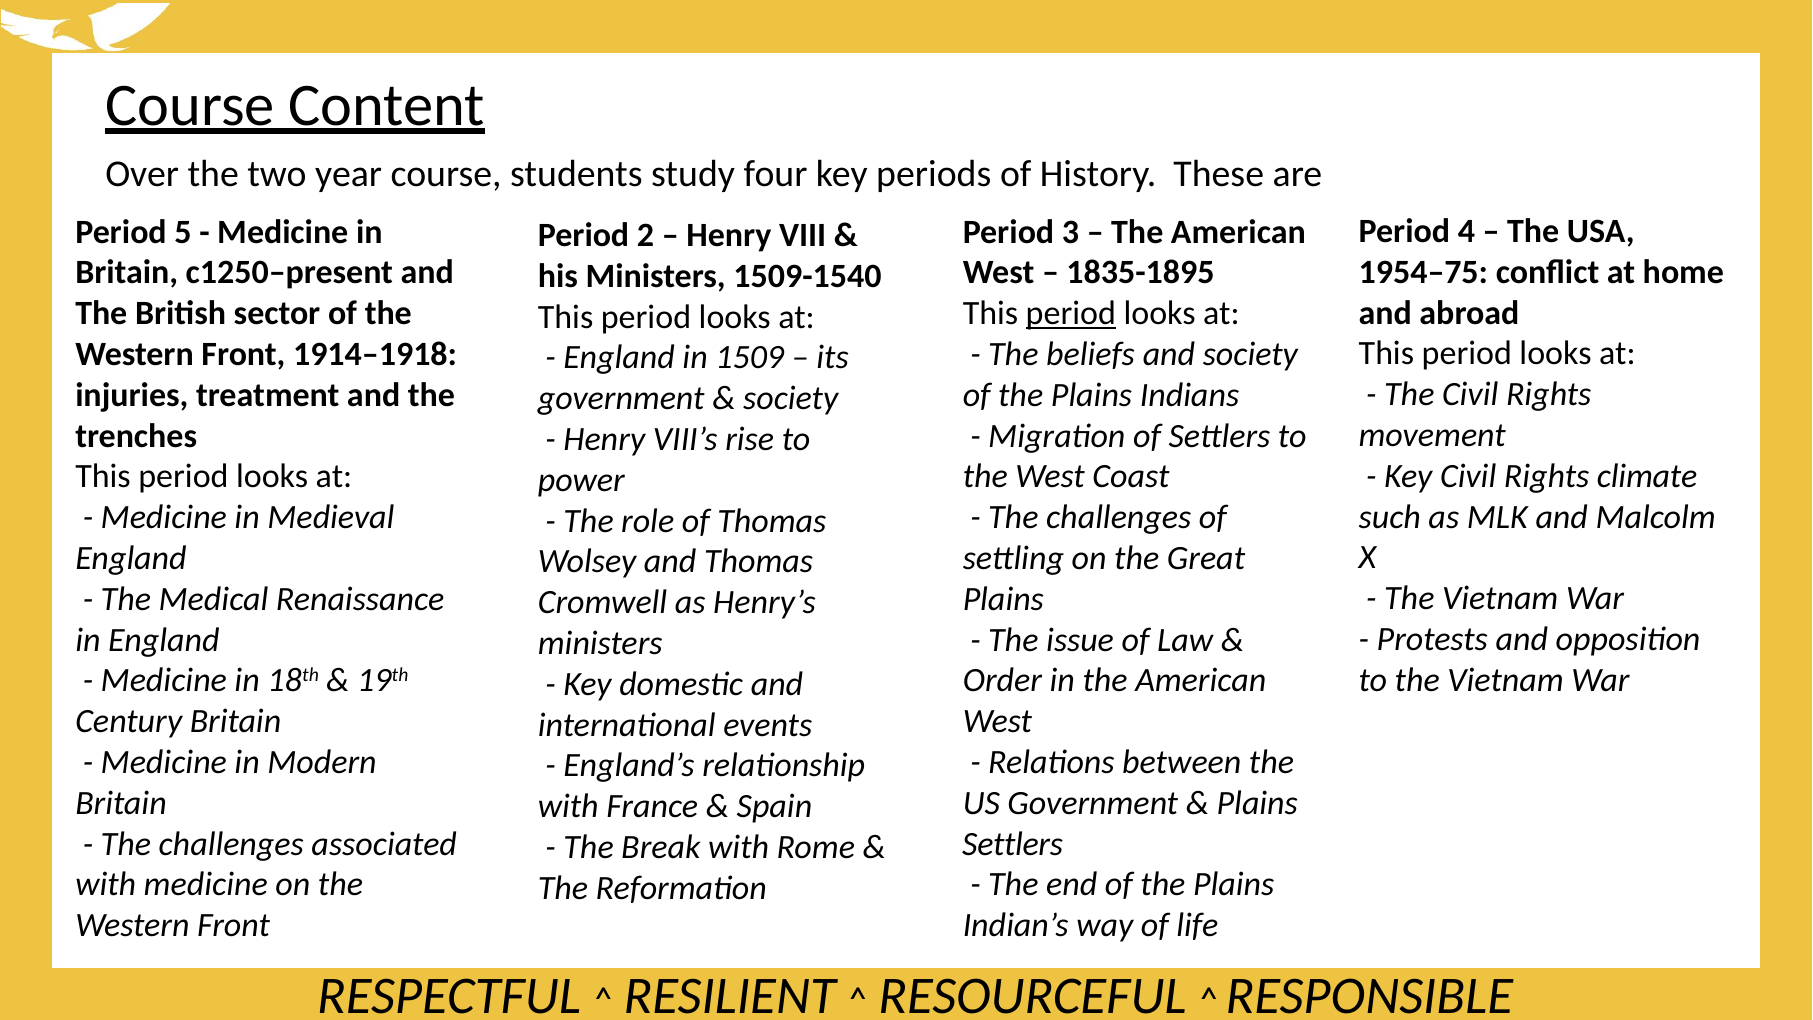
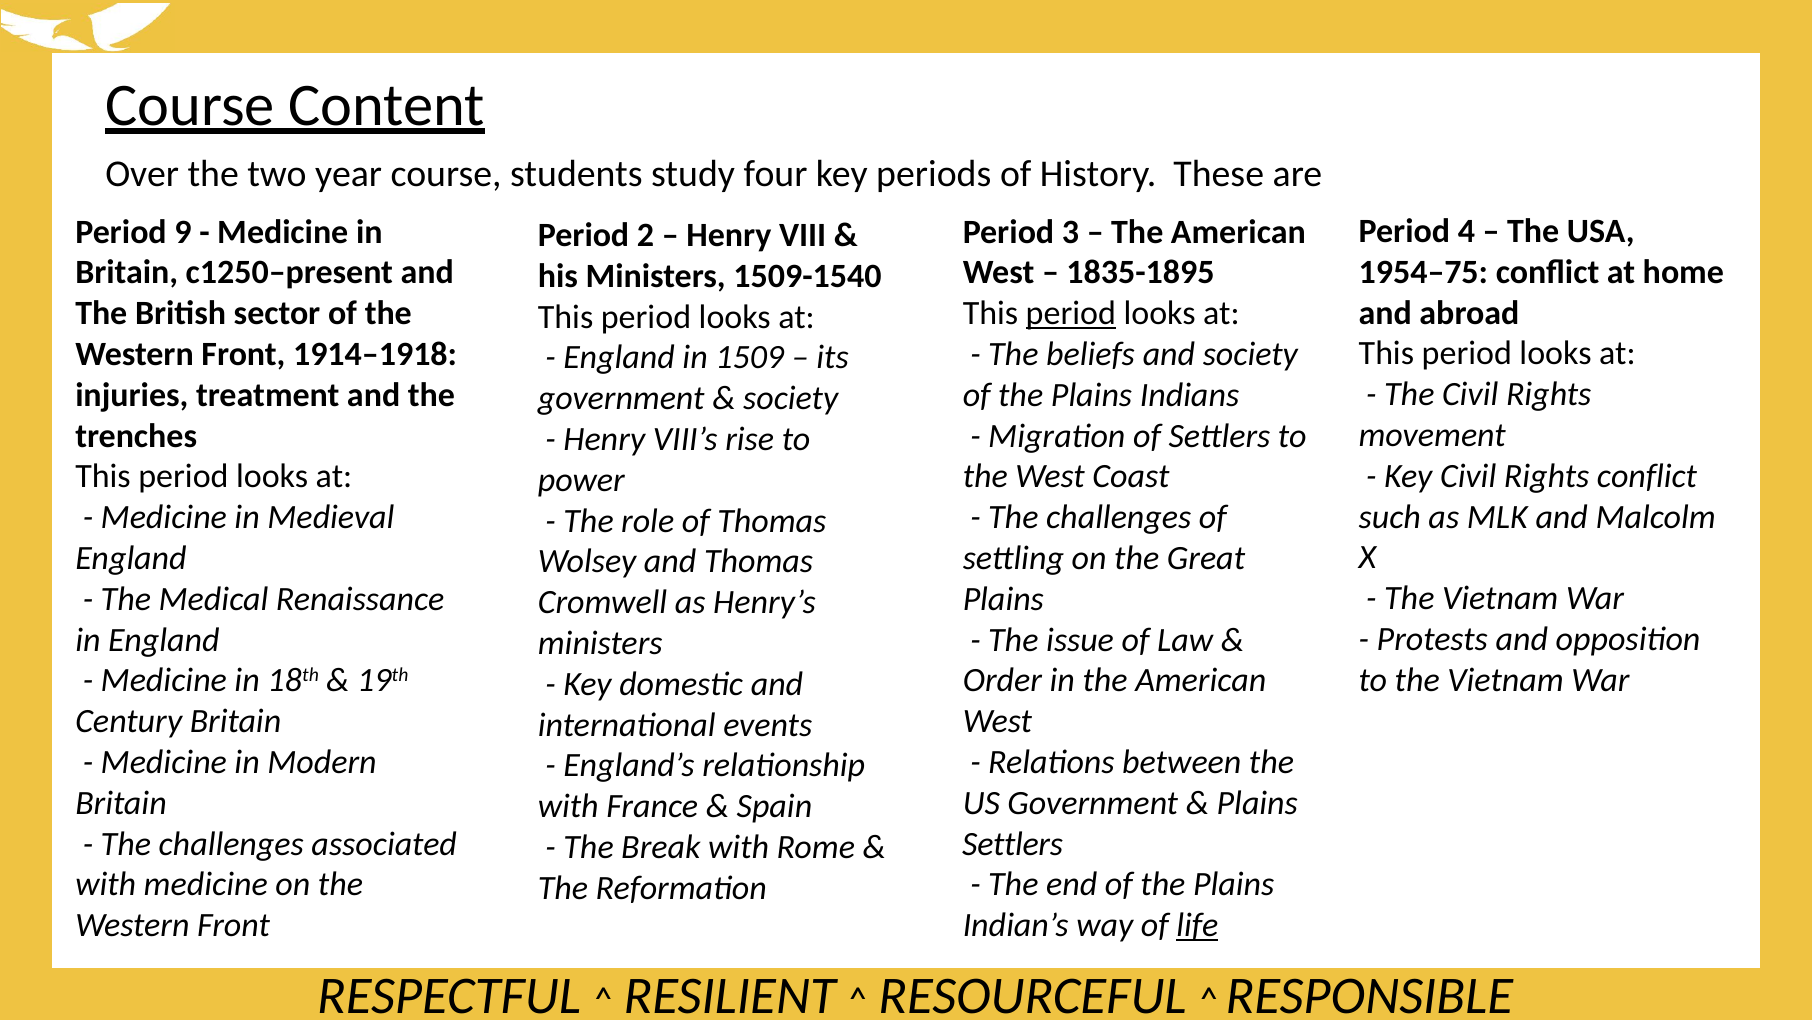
5: 5 -> 9 (183, 232)
Rights climate: climate -> conflict (1647, 476)
life underline: none -> present (1197, 925)
